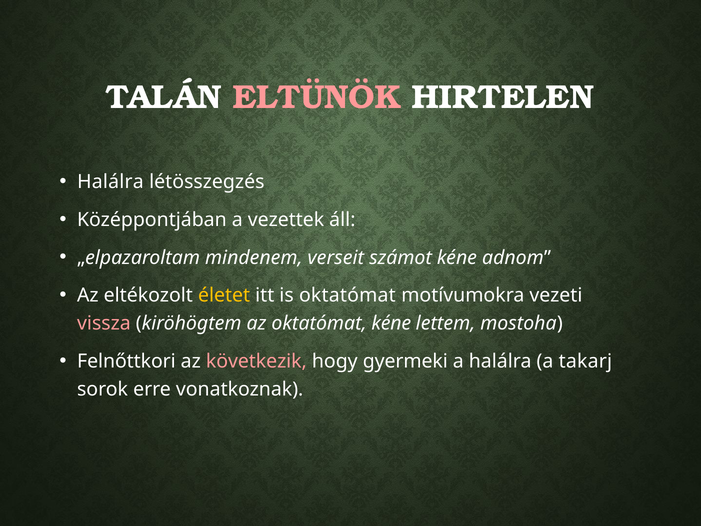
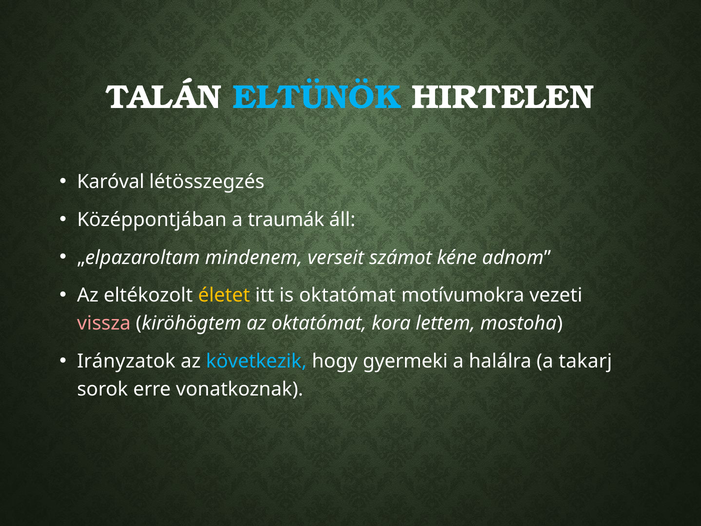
ELTÜNÖK colour: pink -> light blue (317, 97)
Halálra: Halálra -> Karóval (111, 182)
vezettek: vezettek -> traumák (286, 220)
oktatómat kéne: kéne -> kora (391, 323)
Felnőttkori: Felnőttkori -> Irányzatok (126, 361)
következik colour: pink -> light blue (256, 361)
